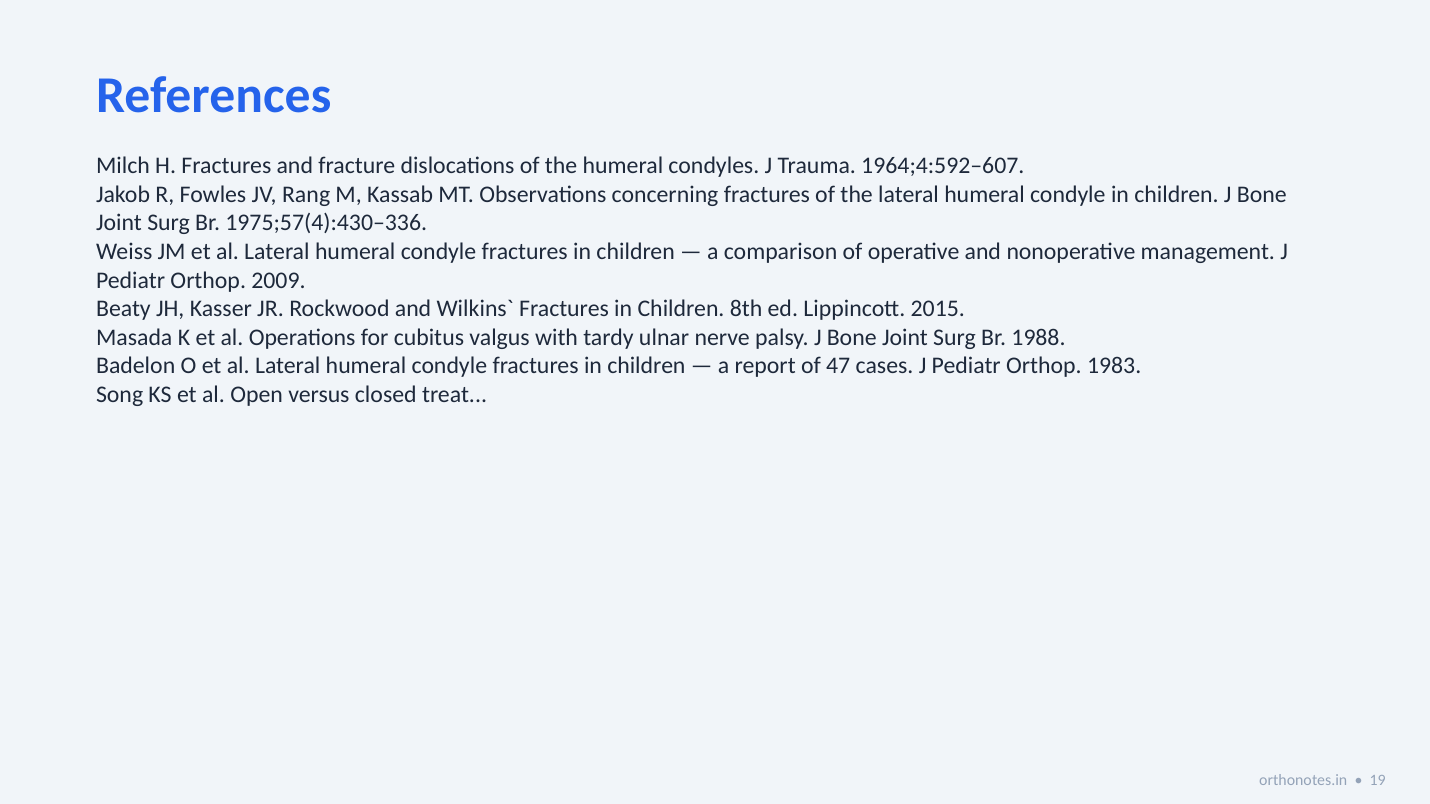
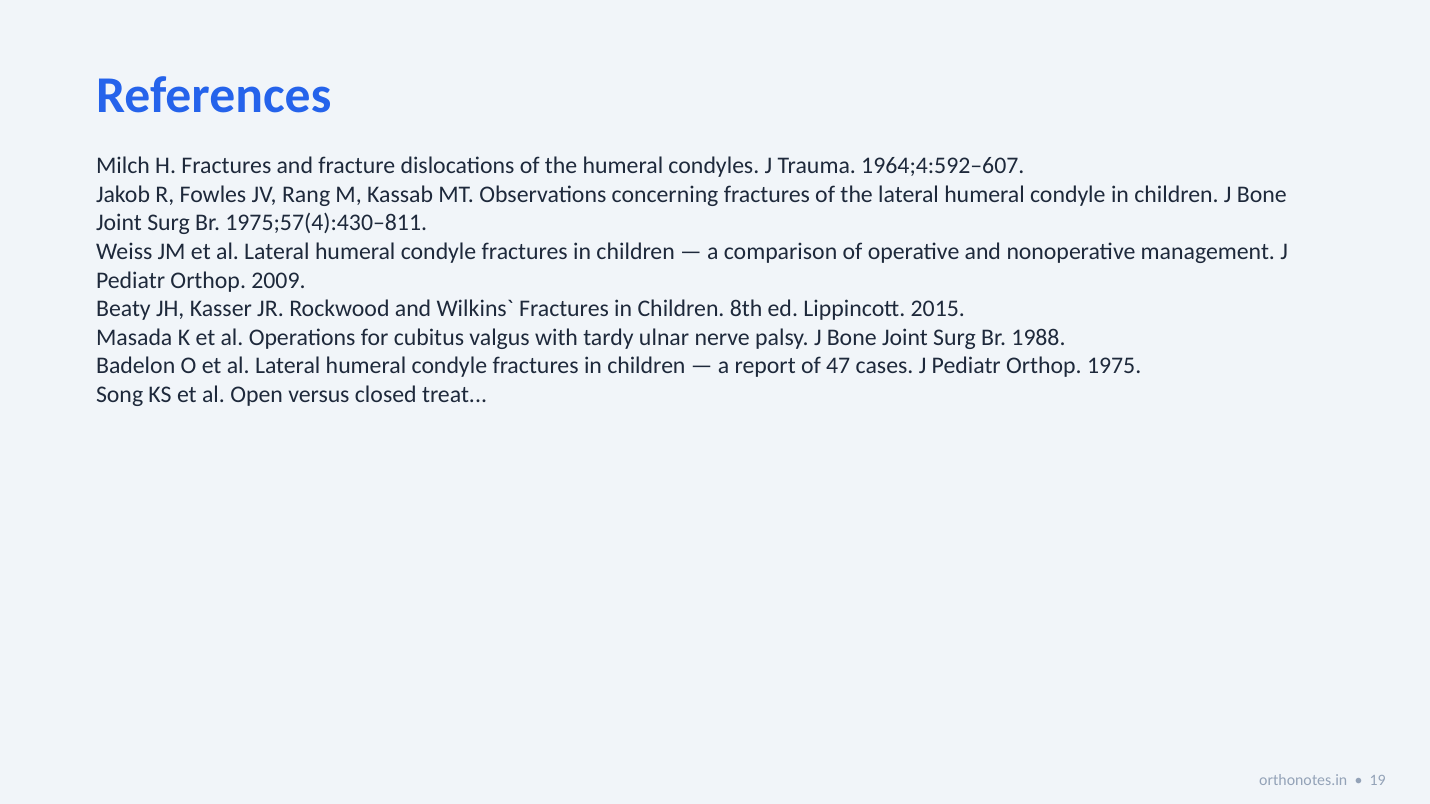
1975;57(4):430–336: 1975;57(4):430–336 -> 1975;57(4):430–811 (326, 223)
1983: 1983 -> 1975 (1114, 366)
